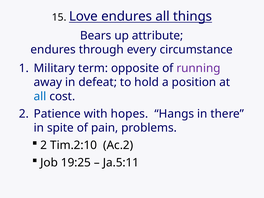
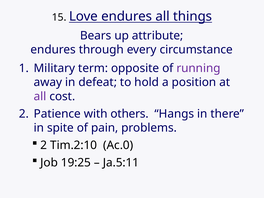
all colour: blue -> purple (40, 96)
hopes: hopes -> others (130, 114)
Ac.2: Ac.2 -> Ac.0 (118, 145)
